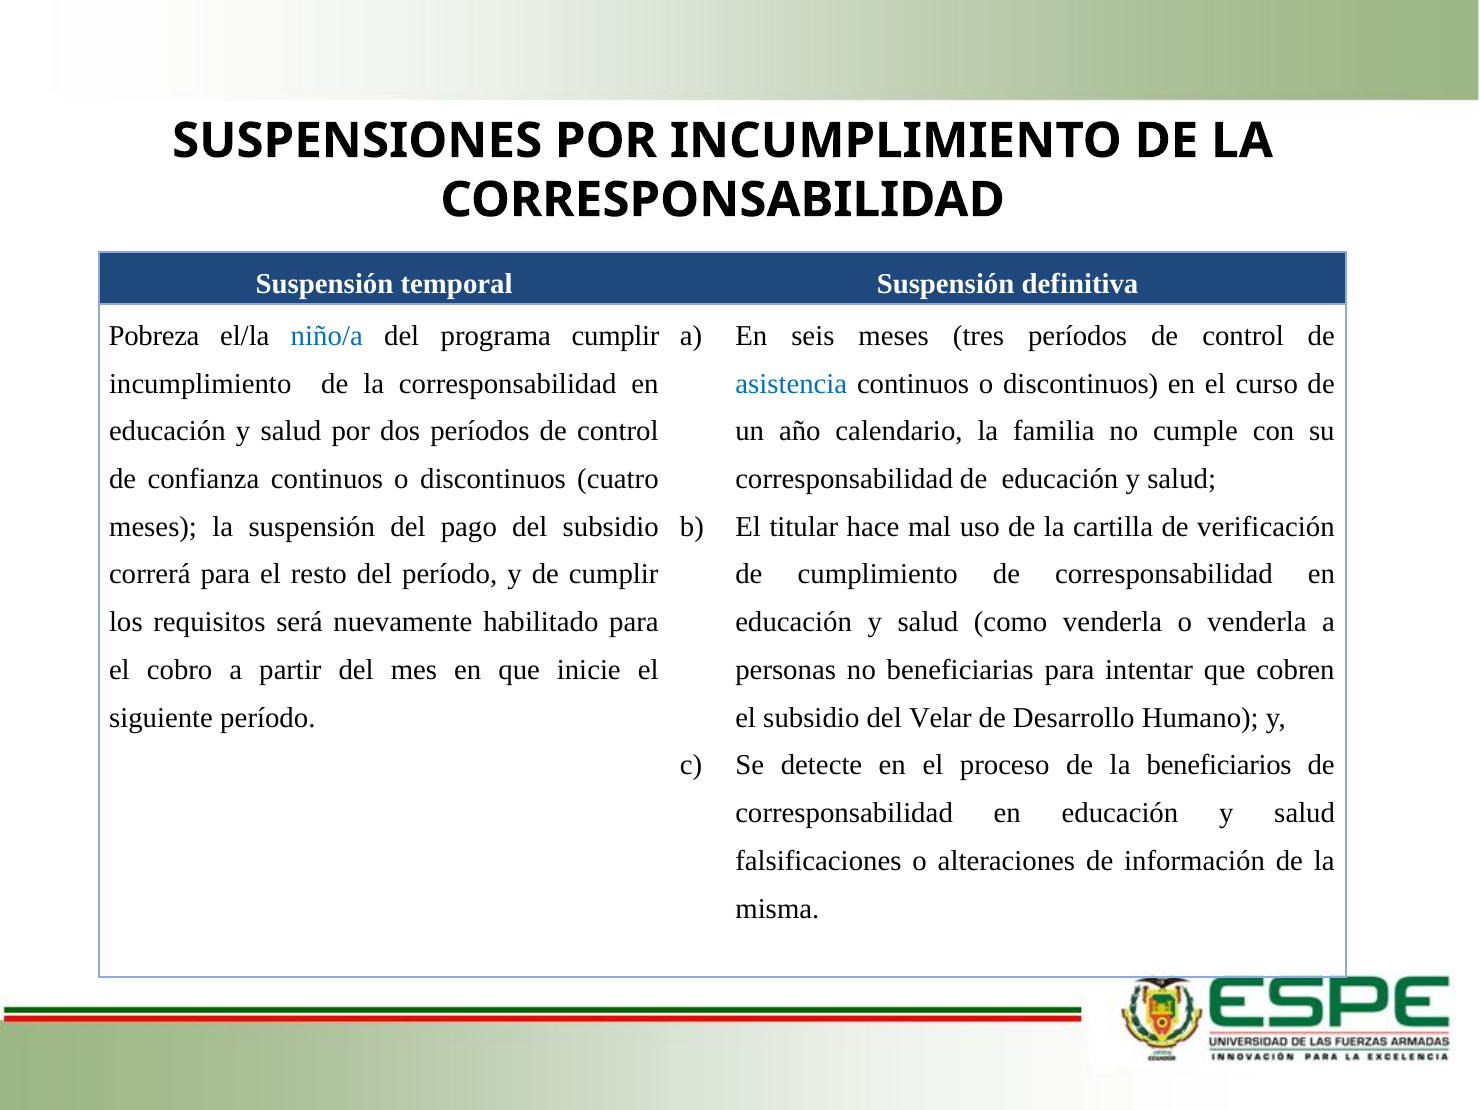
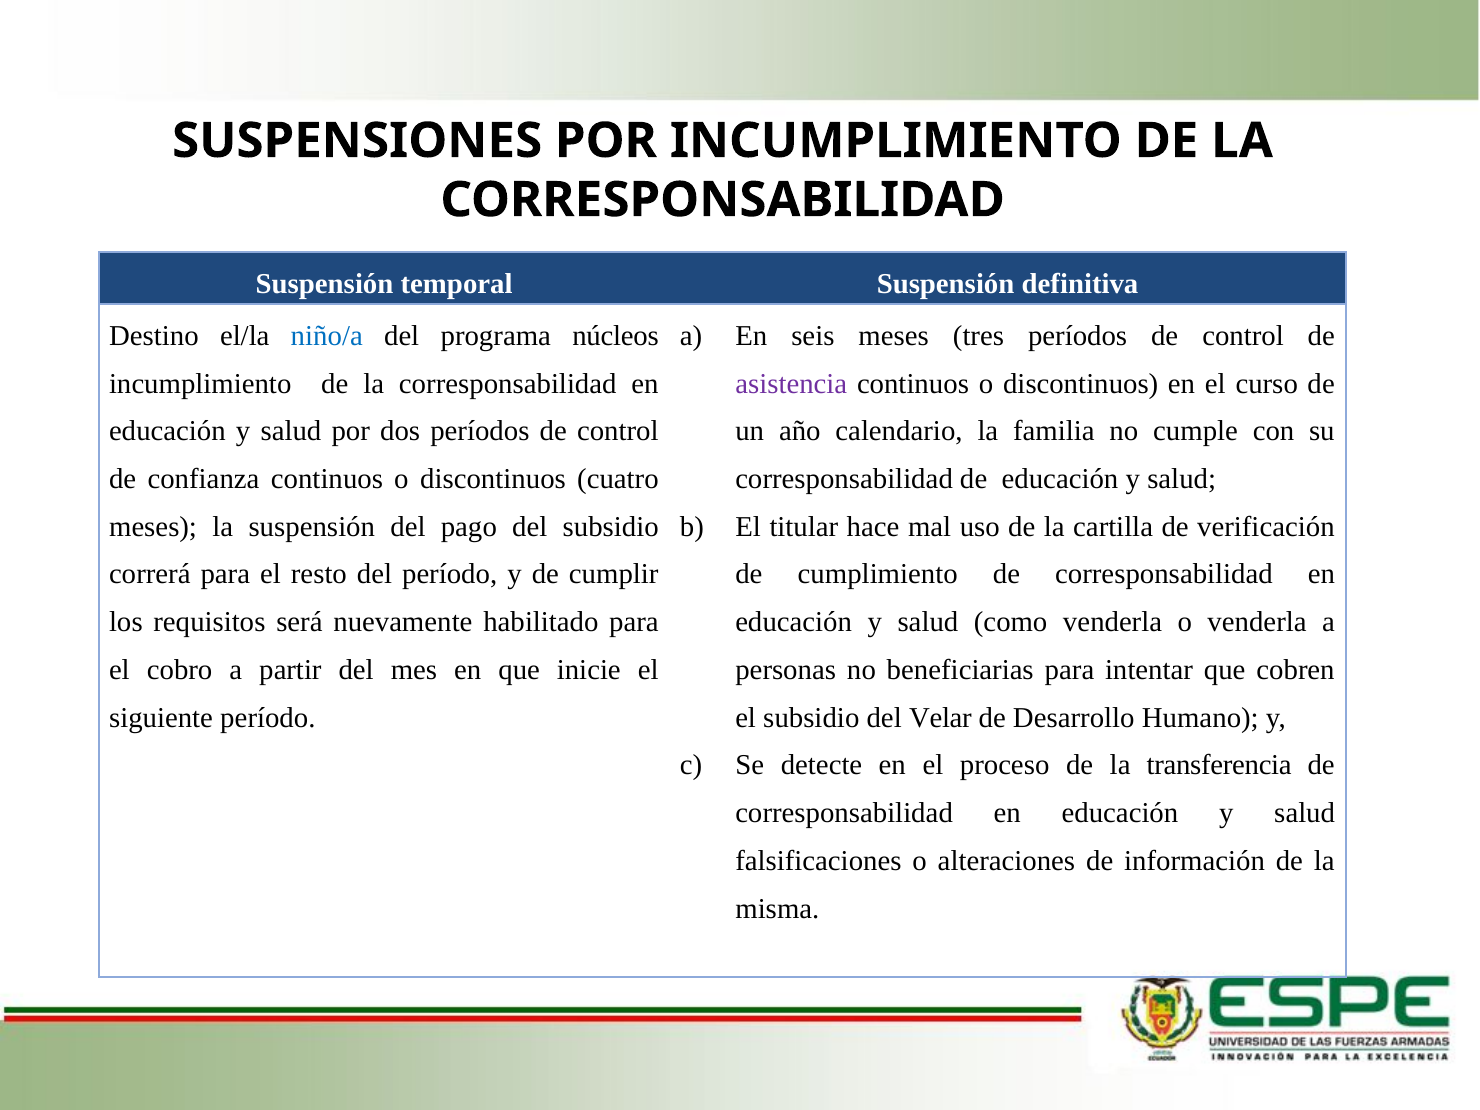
Pobreza: Pobreza -> Destino (154, 336)
programa cumplir: cumplir -> núcleos (616, 336)
asistencia colour: blue -> purple (791, 384)
beneficiarios: beneficiarios -> transferencia (1219, 765)
